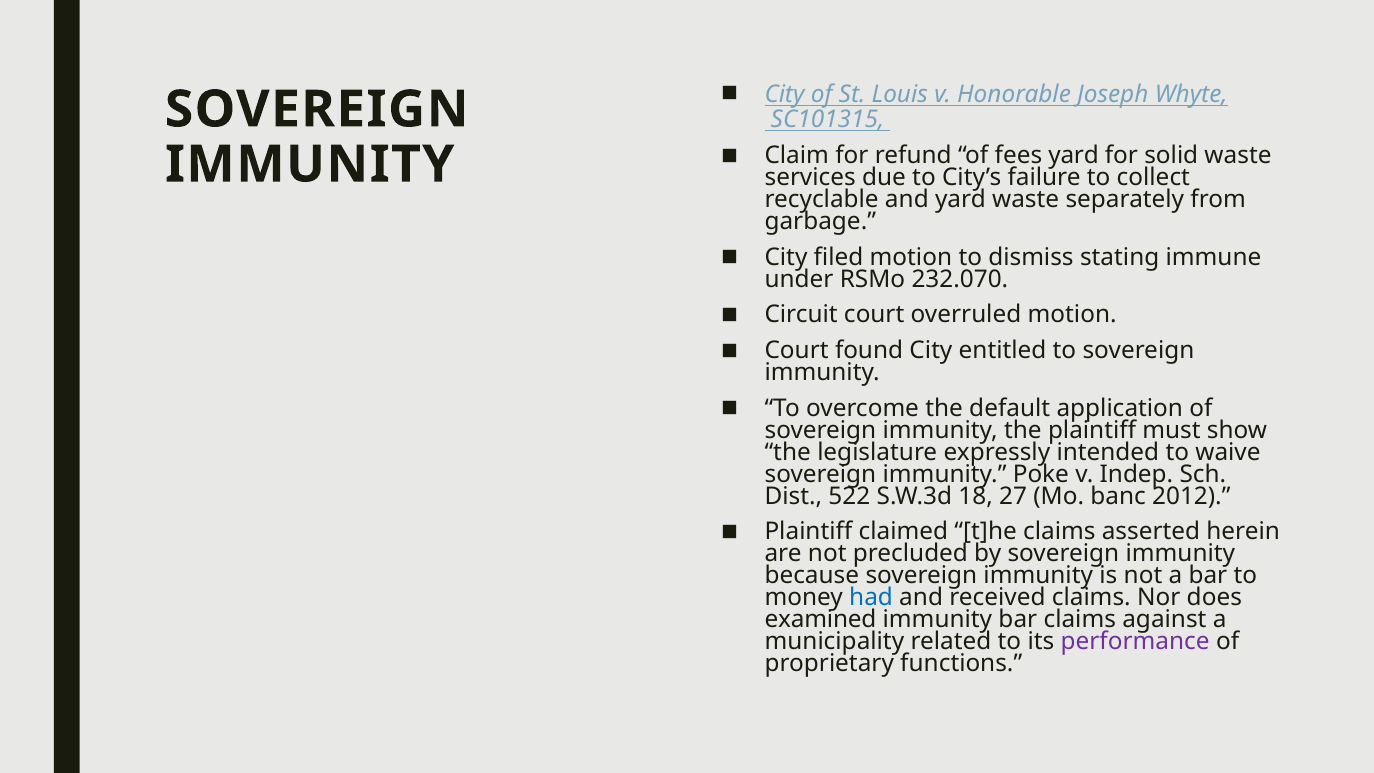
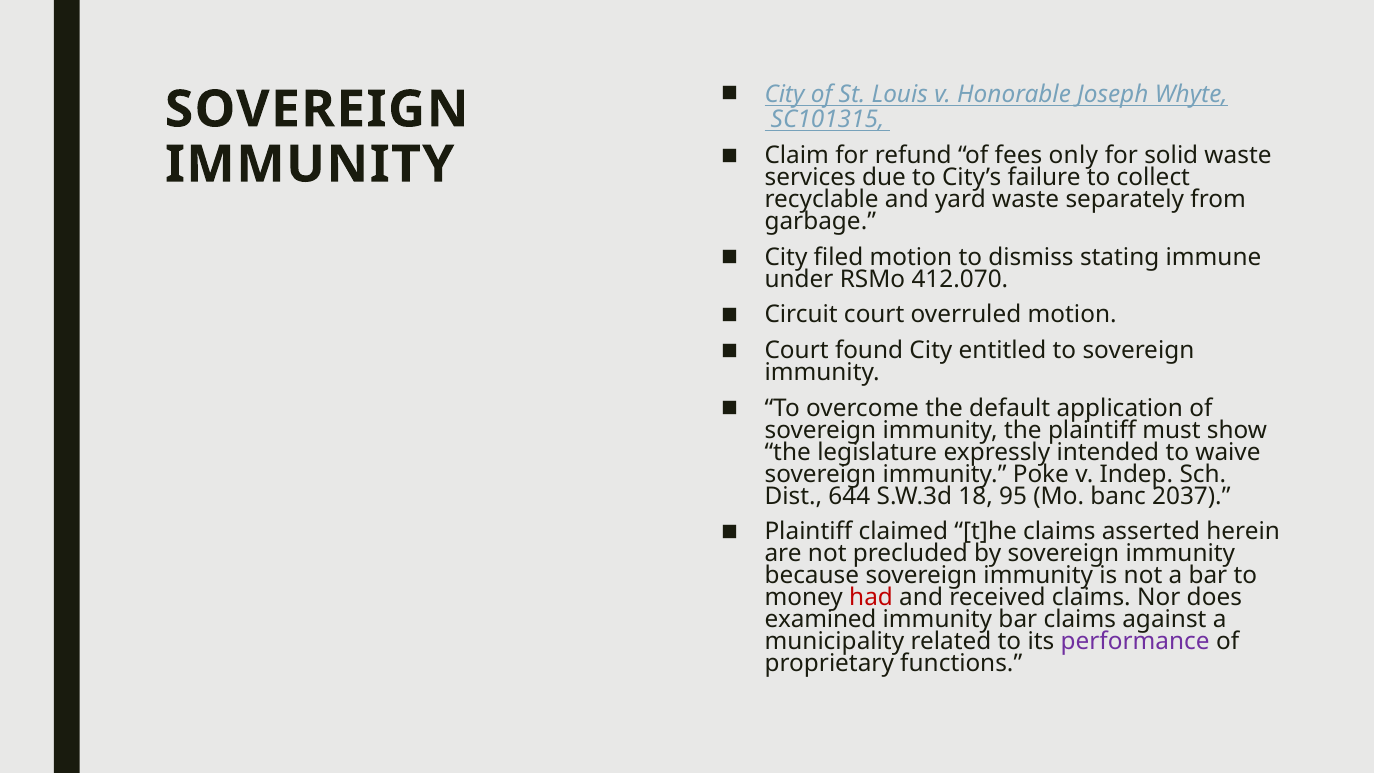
fees yard: yard -> only (1073, 156)
232.070: 232.070 -> 412.070 (960, 279)
522: 522 -> 644 (849, 496)
27: 27 -> 95 (1013, 496)
2012: 2012 -> 2037 (1191, 496)
had colour: blue -> red (871, 597)
